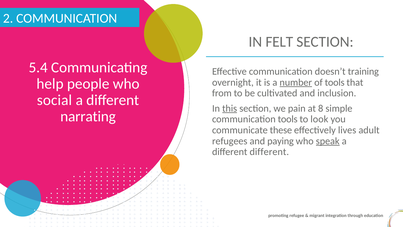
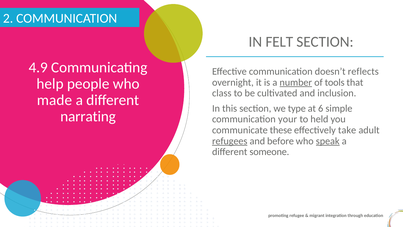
5.4: 5.4 -> 4.9 (38, 67)
training: training -> reflects (363, 71)
from: from -> class (222, 93)
social: social -> made (54, 100)
this underline: present -> none (230, 108)
pain: pain -> type (297, 108)
8: 8 -> 6 (321, 108)
communication tools: tools -> your (288, 119)
look: look -> held (319, 119)
lives: lives -> take (347, 130)
refugees underline: none -> present (230, 141)
paying: paying -> before (281, 141)
different different: different -> someone (269, 152)
